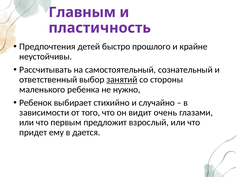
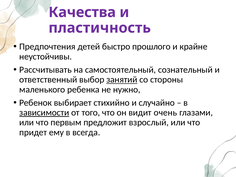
Главным: Главным -> Качества (82, 12)
зависимости underline: none -> present (44, 113)
дается: дается -> всегда (86, 132)
